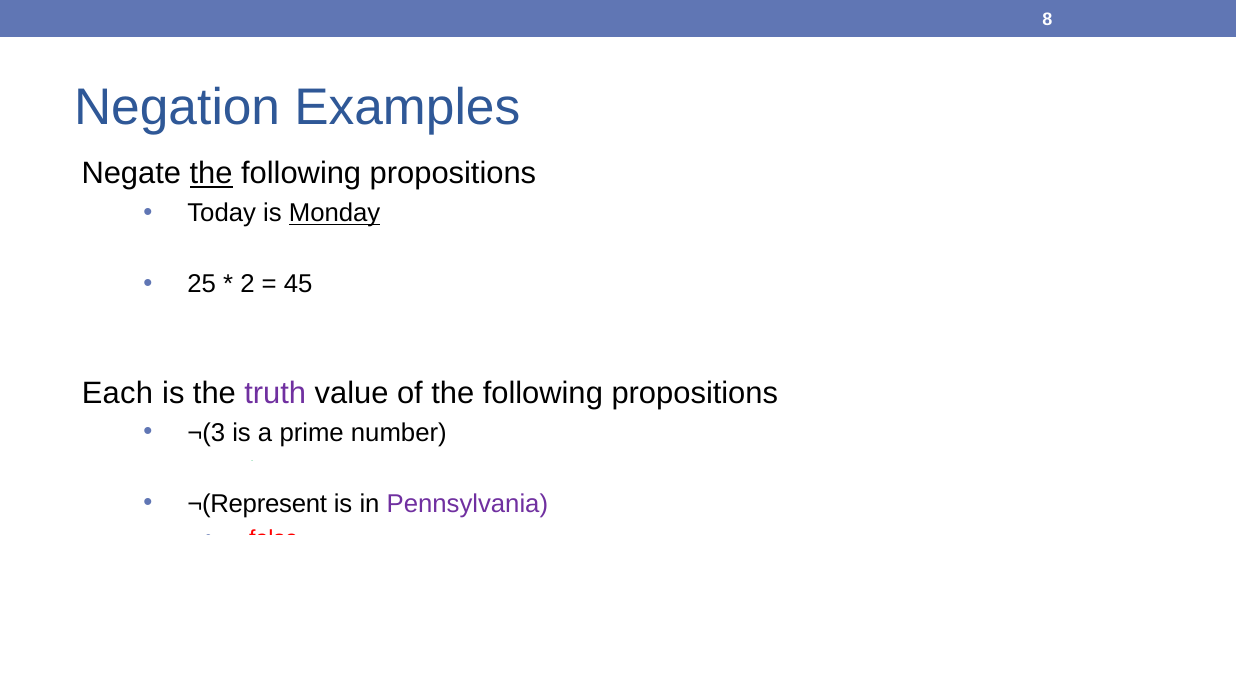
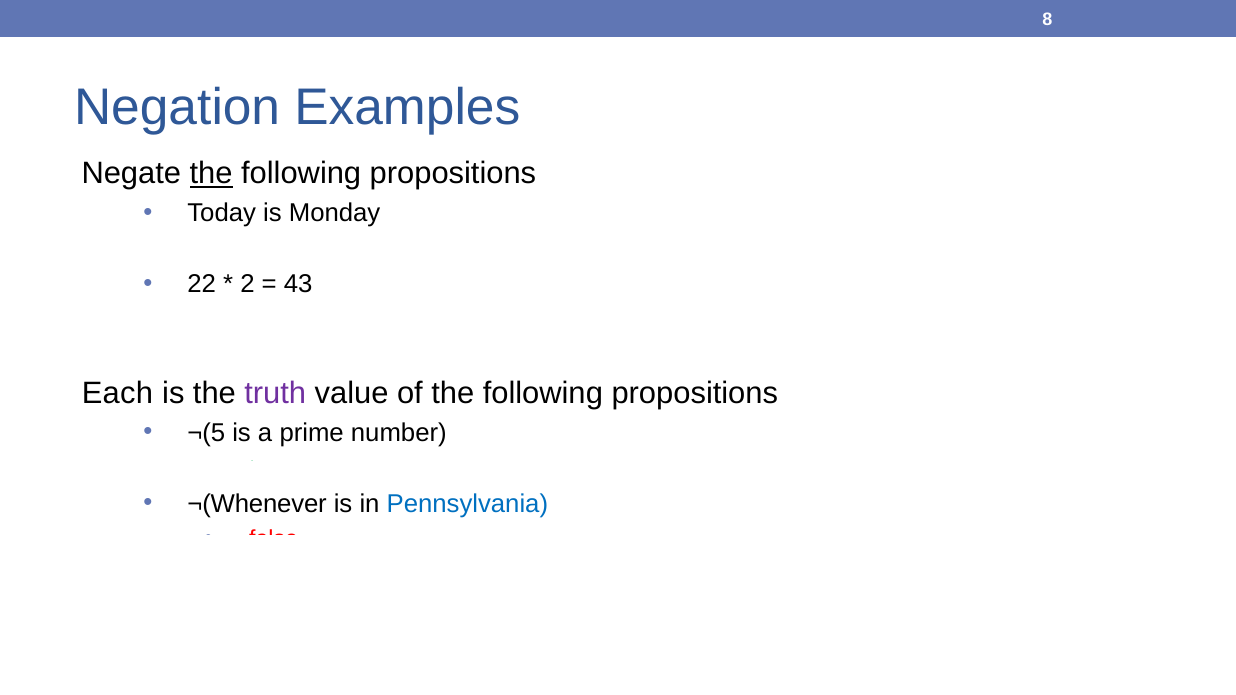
Monday underline: present -> none (335, 213)
25: 25 -> 22 (202, 284)
45: 45 -> 43 (298, 284)
¬(3: ¬(3 -> ¬(5 (206, 433)
¬(Represent: ¬(Represent -> ¬(Whenever (257, 504)
Pennsylvania colour: purple -> blue (467, 504)
